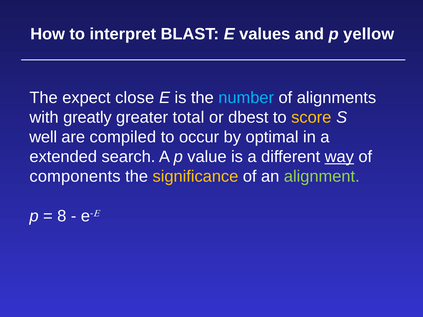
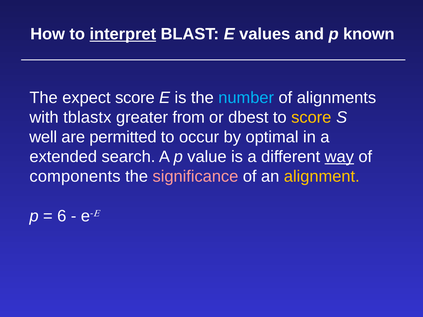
interpret underline: none -> present (123, 34)
yellow: yellow -> known (369, 34)
expect close: close -> score (135, 98)
greatly: greatly -> tblastx (87, 117)
total: total -> from (189, 117)
compiled: compiled -> permitted (123, 137)
significance colour: yellow -> pink (195, 177)
alignment colour: light green -> yellow (322, 177)
8: 8 -> 6 (62, 216)
